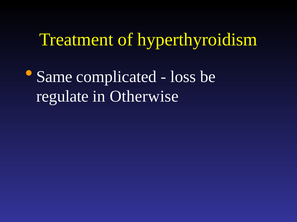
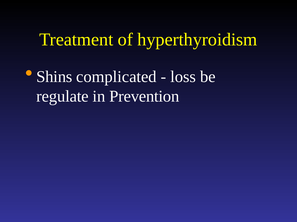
Same: Same -> Shins (54, 77)
Otherwise: Otherwise -> Prevention (144, 97)
